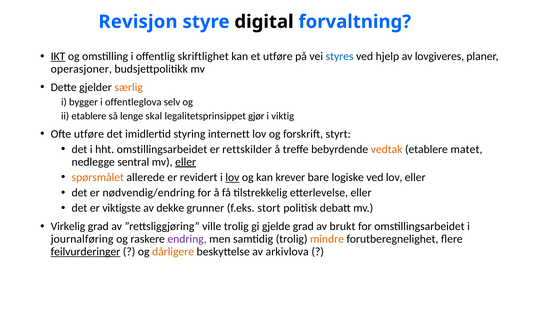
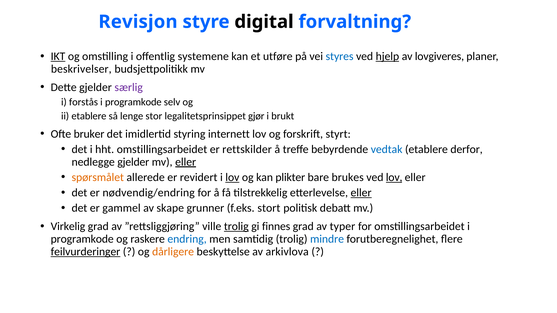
skriftlighet: skriftlighet -> systemene (203, 56)
hjelp underline: none -> present (387, 56)
operasjoner: operasjoner -> beskrivelser (81, 69)
særlig colour: orange -> purple (129, 87)
bygger: bygger -> forstås (83, 102)
offentleglova: offentleglova -> programkode (133, 102)
skal: skal -> stor (154, 116)
viktig: viktig -> brukt (283, 116)
Ofte utføre: utføre -> bruker (89, 134)
vedtak colour: orange -> blue (387, 149)
matet: matet -> derfor (467, 149)
nedlegge sentral: sentral -> gjelder (133, 162)
krever: krever -> plikter (290, 177)
logiske: logiske -> brukes (348, 177)
lov underline: none -> present (394, 177)
eller underline: none -> present (361, 193)
viktigste: viktigste -> gammel (121, 208)
dekke: dekke -> skape (170, 208)
trolig underline: none -> present (236, 227)
gjelde: gjelde -> finnes (276, 227)
brukt: brukt -> typer (342, 227)
journalføring: journalføring -> programkode (82, 239)
endring colour: purple -> blue (187, 239)
mindre colour: orange -> blue (327, 239)
